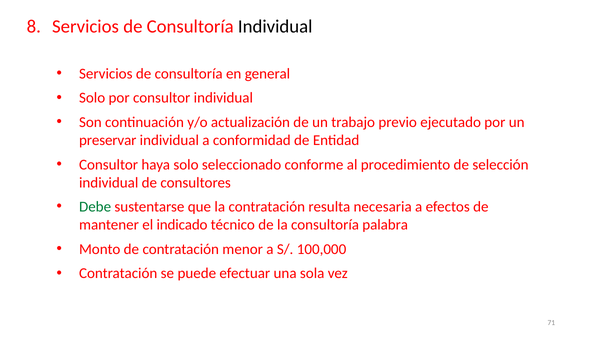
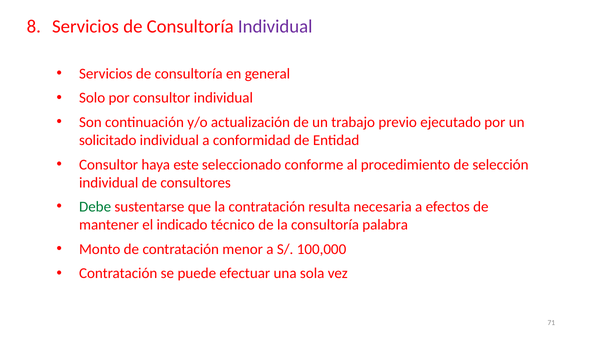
Individual colour: black -> purple (275, 27)
preservar: preservar -> solicitado (108, 140)
haya solo: solo -> este (186, 165)
